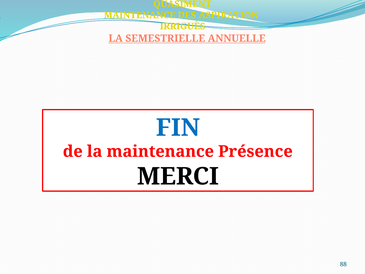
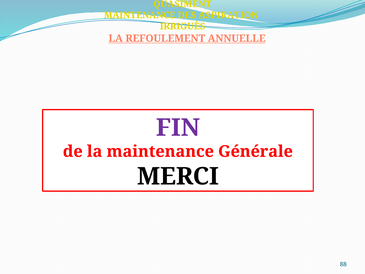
SEMESTRIELLE: SEMESTRIELLE -> REFOULEMENT (165, 38)
FIN colour: blue -> purple (178, 128)
Présence: Présence -> Générale (255, 151)
